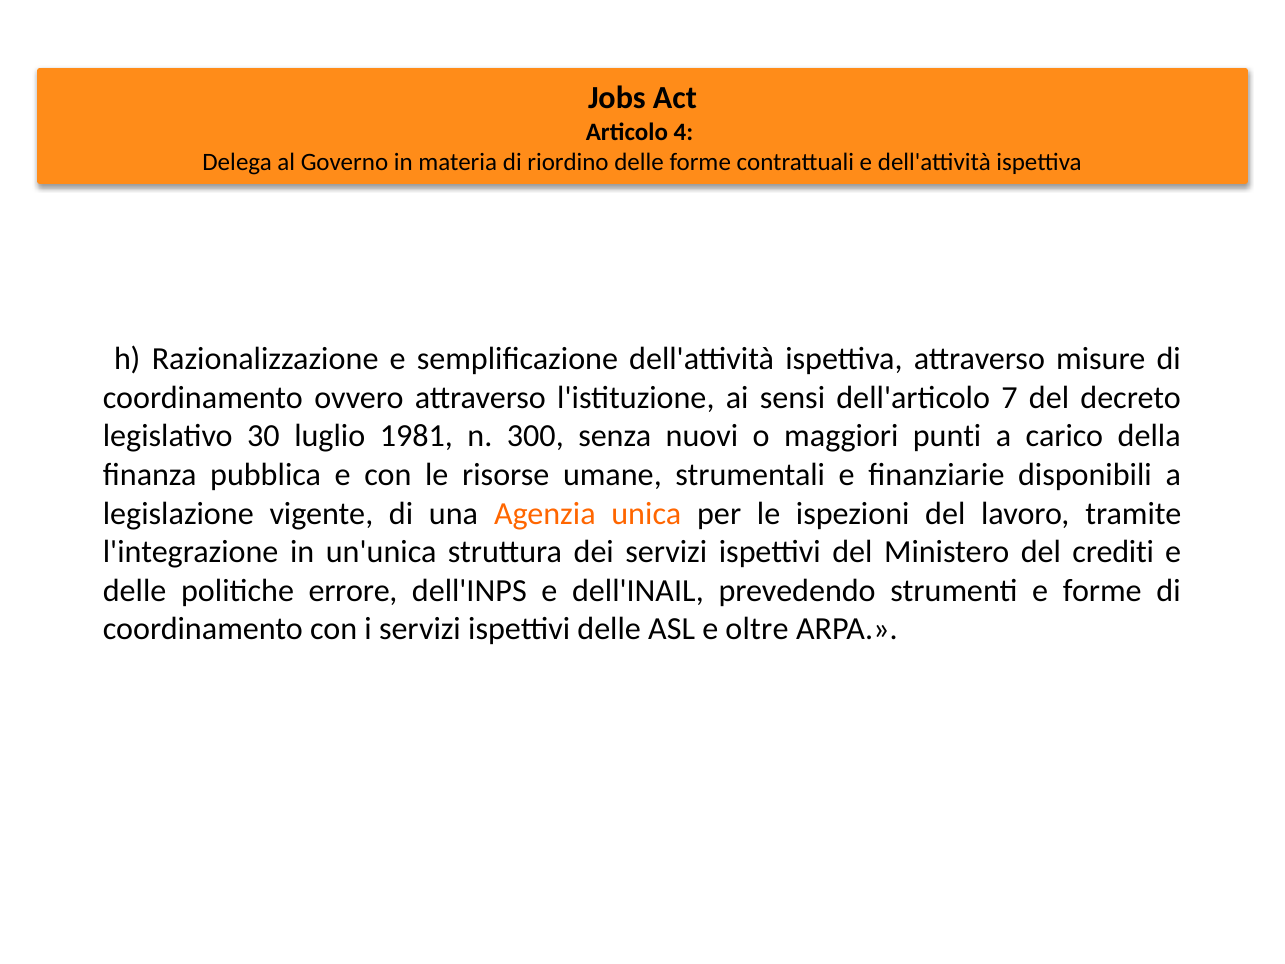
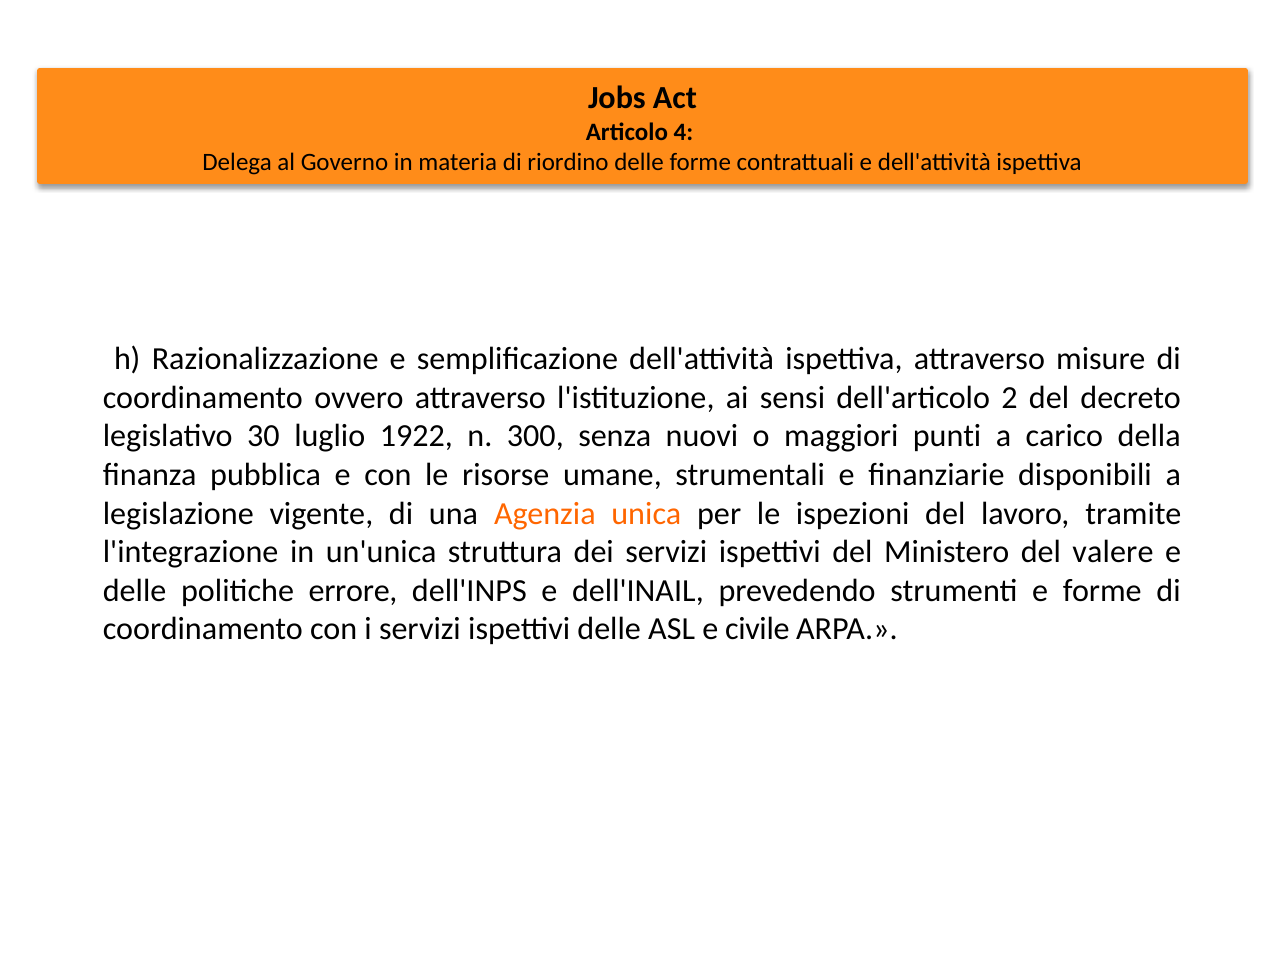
7: 7 -> 2 (1009, 398)
1981: 1981 -> 1922 (416, 436)
crediti: crediti -> valere (1113, 552)
oltre: oltre -> civile (757, 629)
